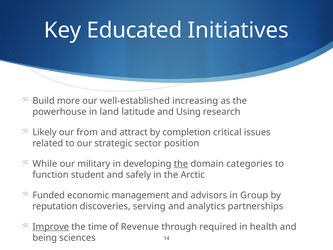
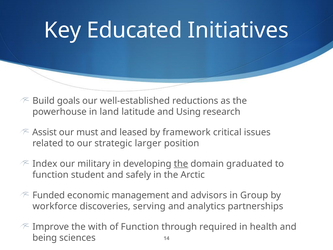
more: more -> goals (68, 101)
increasing: increasing -> reductions (195, 101)
Likely: Likely -> Assist (45, 132)
from: from -> must (87, 132)
attract: attract -> leased (133, 132)
completion: completion -> framework (187, 132)
sector: sector -> larger (148, 143)
While: While -> Index (45, 164)
categories: categories -> graduated (249, 164)
reputation: reputation -> workforce (55, 206)
Improve underline: present -> none (51, 227)
time: time -> with (98, 227)
of Revenue: Revenue -> Function (140, 227)
